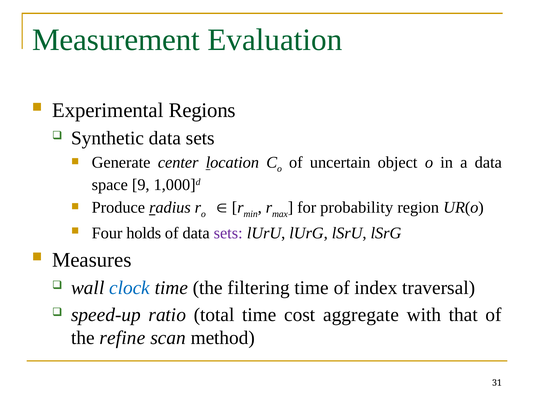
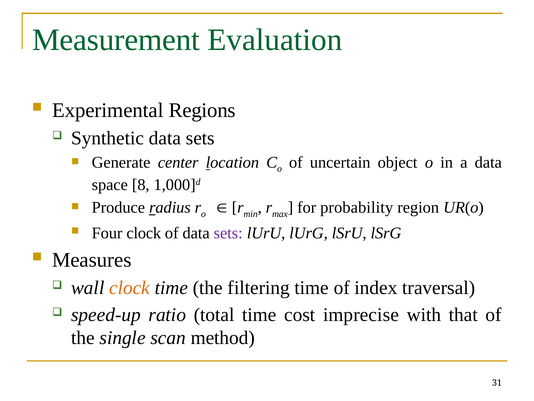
9: 9 -> 8 (141, 184)
Four holds: holds -> clock (144, 233)
clock colour: blue -> orange (130, 287)
aggregate: aggregate -> imprecise (361, 314)
refine: refine -> single (123, 337)
